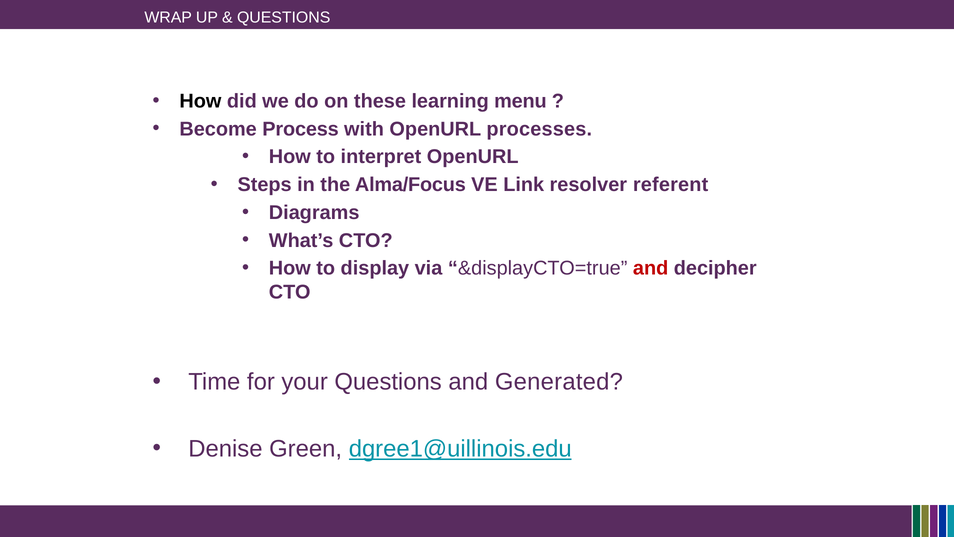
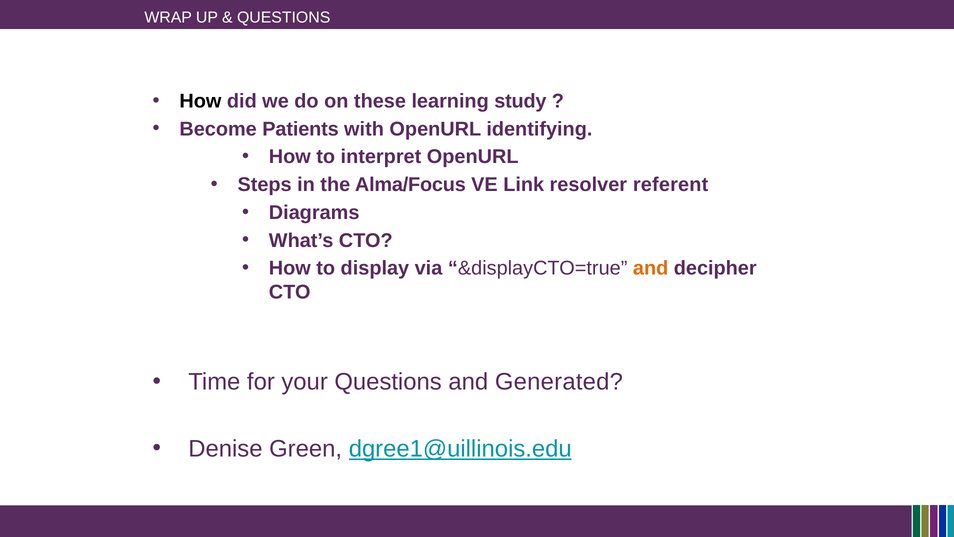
menu: menu -> study (520, 101)
Process: Process -> Patients (301, 129)
processes: processes -> identifying (539, 129)
and colour: red -> orange (651, 268)
